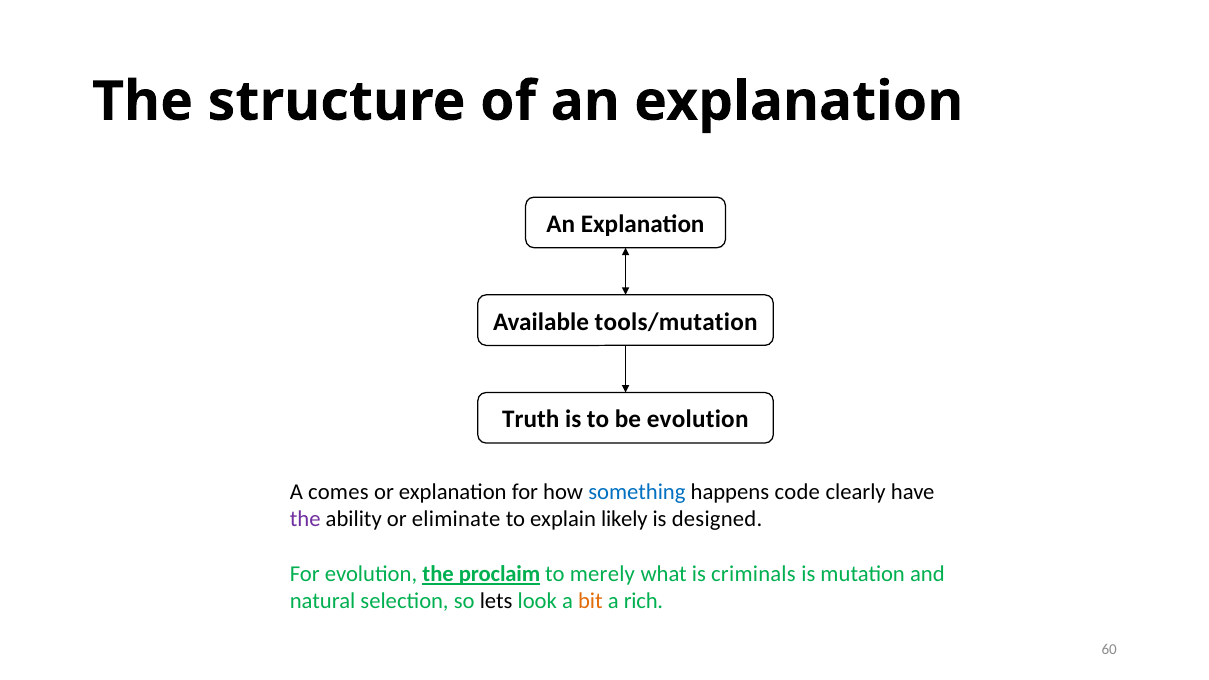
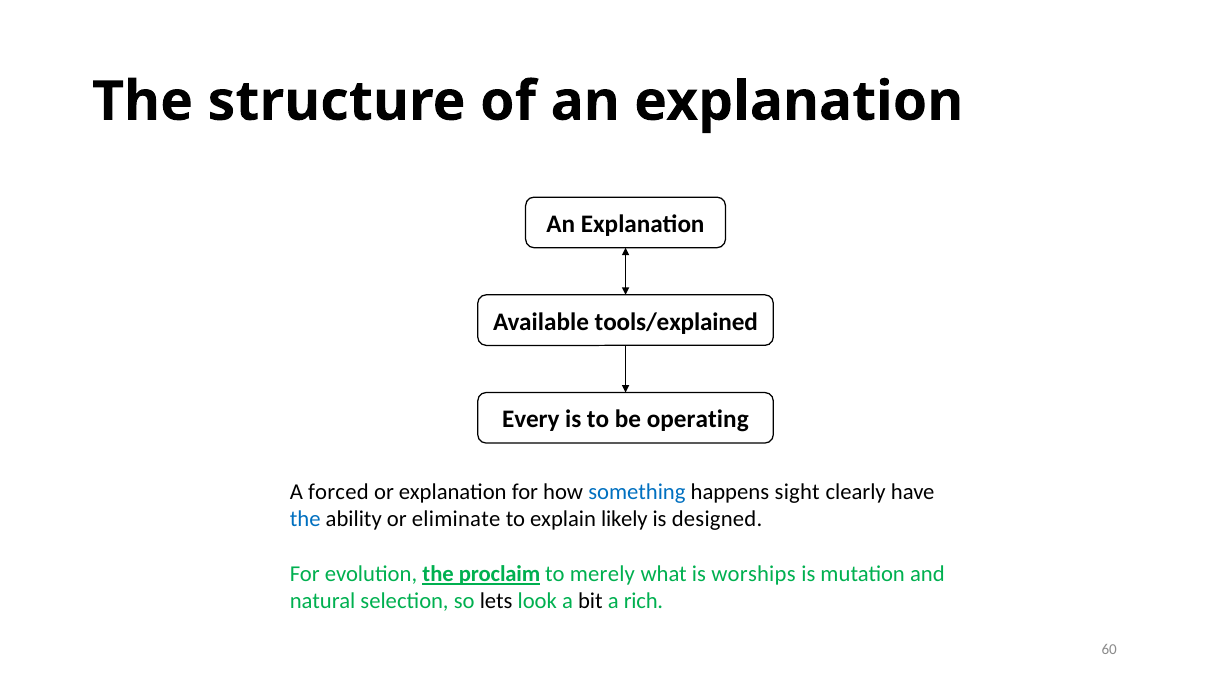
tools/mutation: tools/mutation -> tools/explained (676, 322)
Truth: Truth -> Every (531, 420)
be evolution: evolution -> operating (698, 420)
comes: comes -> forced (338, 492)
code: code -> sight (797, 492)
the colour: purple -> blue (305, 519)
criminals: criminals -> worships (753, 574)
bit colour: orange -> black (590, 601)
